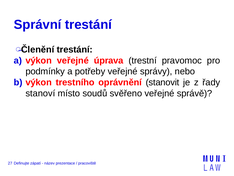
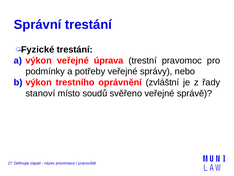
Členění: Členění -> Fyzické (38, 49)
stanovit: stanovit -> zvláštní (162, 82)
